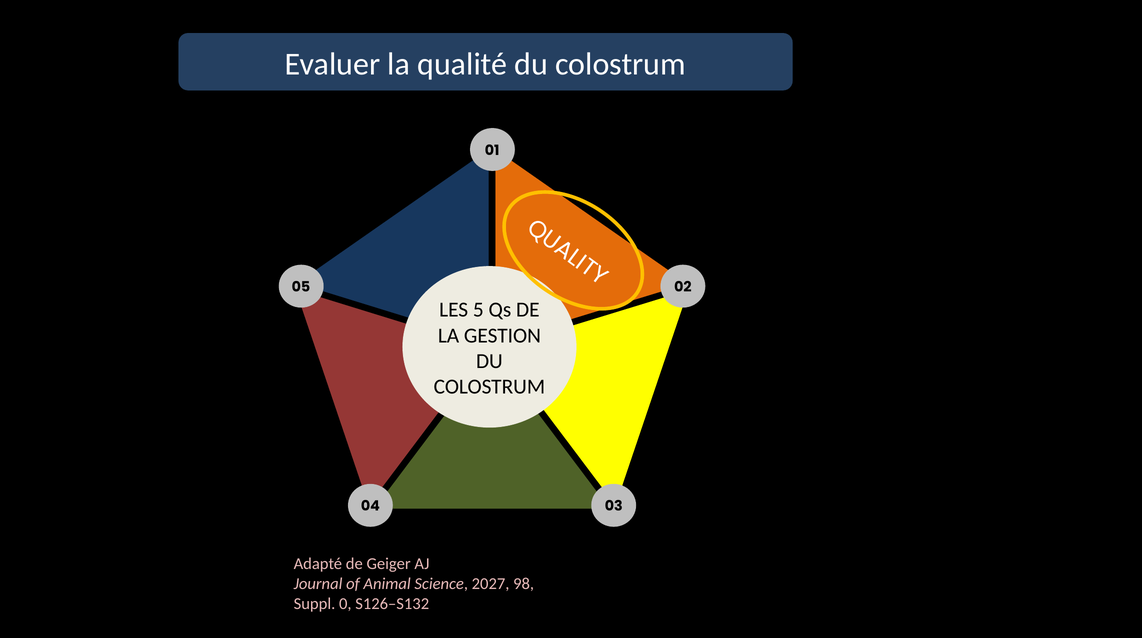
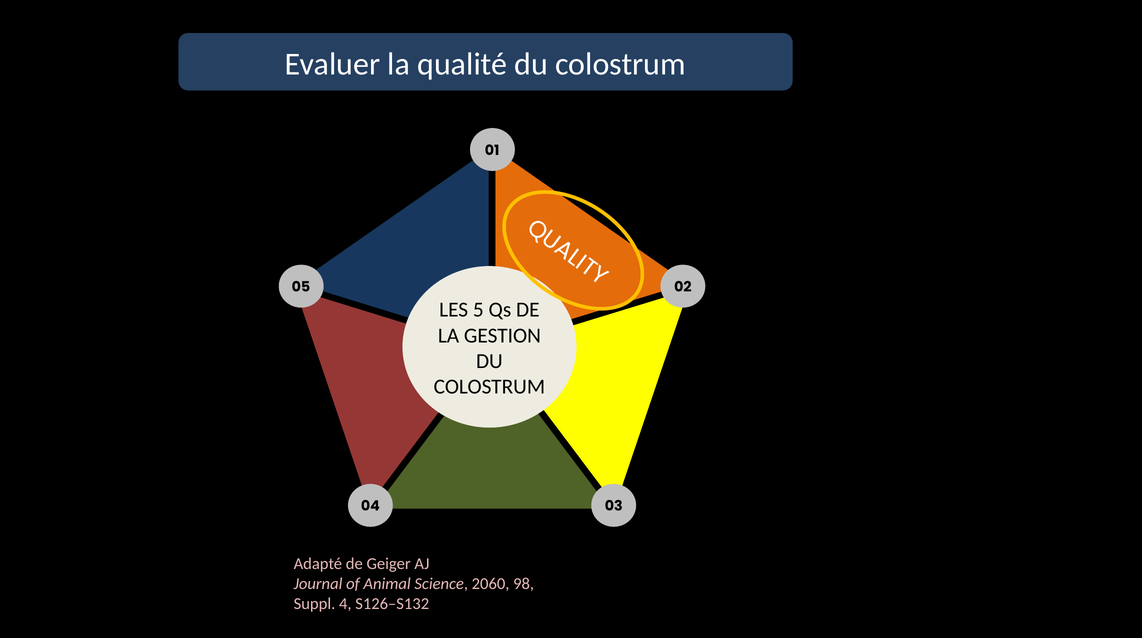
2027: 2027 -> 2060 (491, 584)
0: 0 -> 4 (345, 604)
